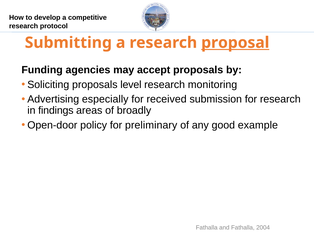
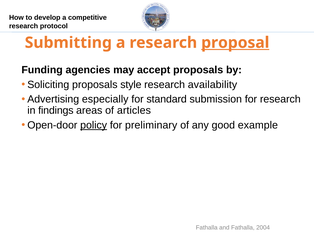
level: level -> style (131, 84)
monitoring: monitoring -> availability (212, 84)
received: received -> standard (167, 99)
broadly: broadly -> articles (134, 110)
policy underline: none -> present (94, 125)
